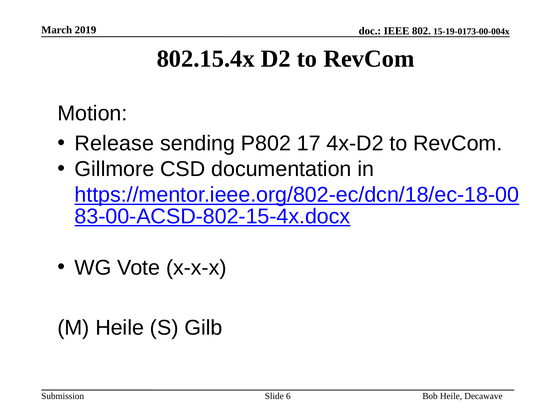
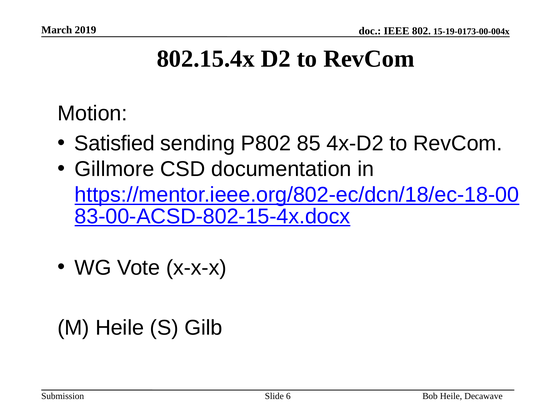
Release: Release -> Satisfied (115, 144)
17: 17 -> 85 (309, 144)
